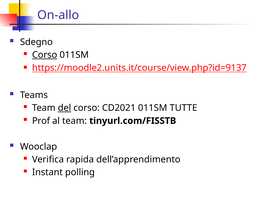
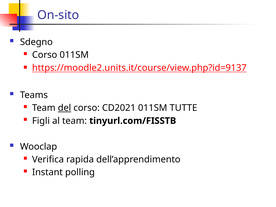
On-allo: On-allo -> On-sito (58, 15)
Corso underline: present -> none (45, 55)
Prof: Prof -> Figli (41, 121)
